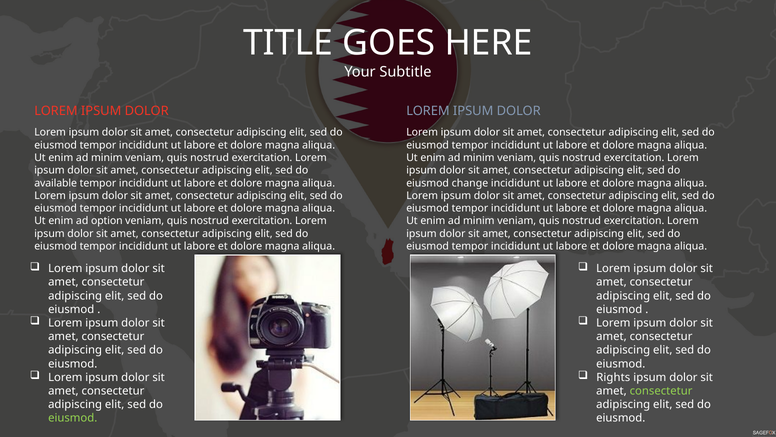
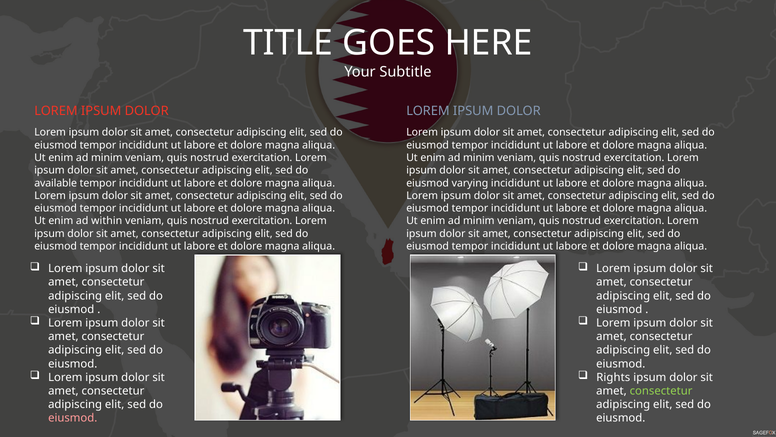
change: change -> varying (470, 183)
option: option -> within (107, 221)
eiusmod colour: light green -> pink (73, 418)
